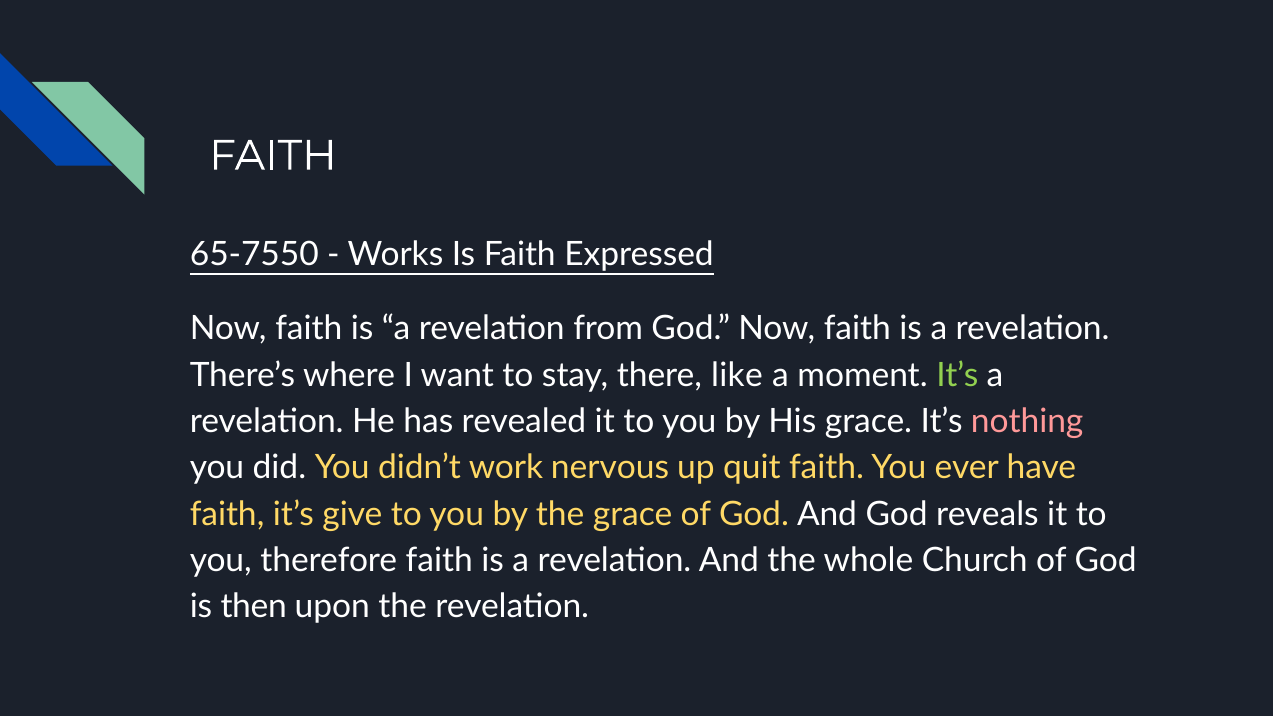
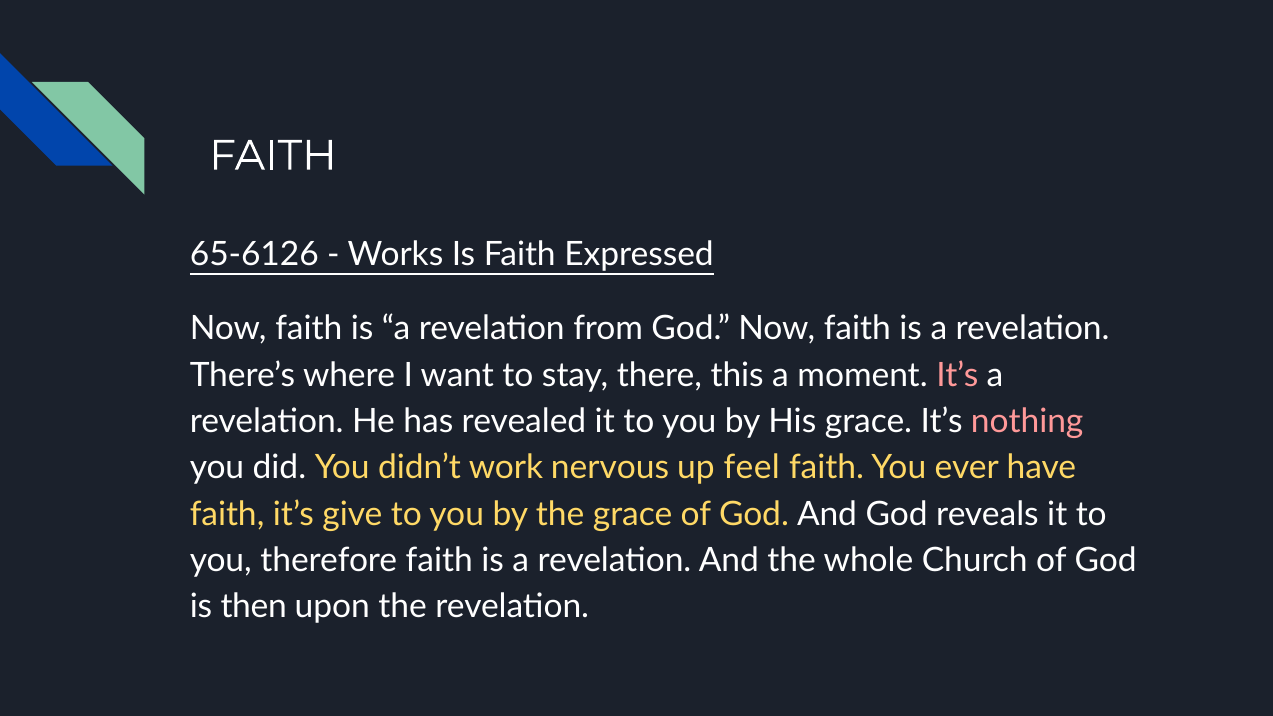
65-7550: 65-7550 -> 65-6126 (254, 254)
like: like -> this (737, 375)
It’s colour: light green -> pink (957, 375)
quit: quit -> feel (752, 468)
